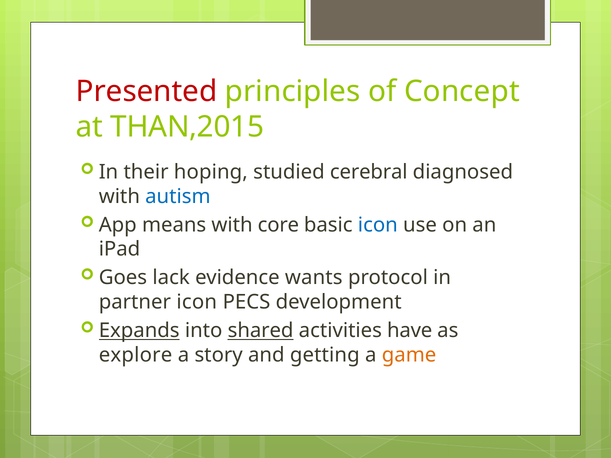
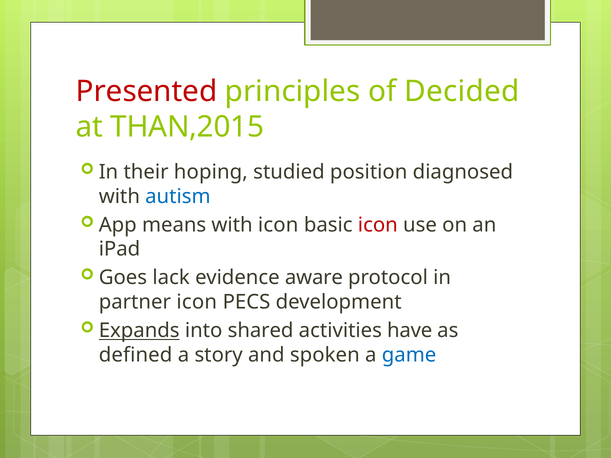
Concept: Concept -> Decided (462, 92)
cerebral: cerebral -> position (369, 172)
with core: core -> icon (278, 225)
icon colour: blue -> red (378, 225)
wants: wants -> aware (314, 278)
shared underline: present -> none (261, 331)
explore: explore -> defined (136, 355)
getting: getting -> spoken (325, 355)
game colour: orange -> blue (409, 355)
